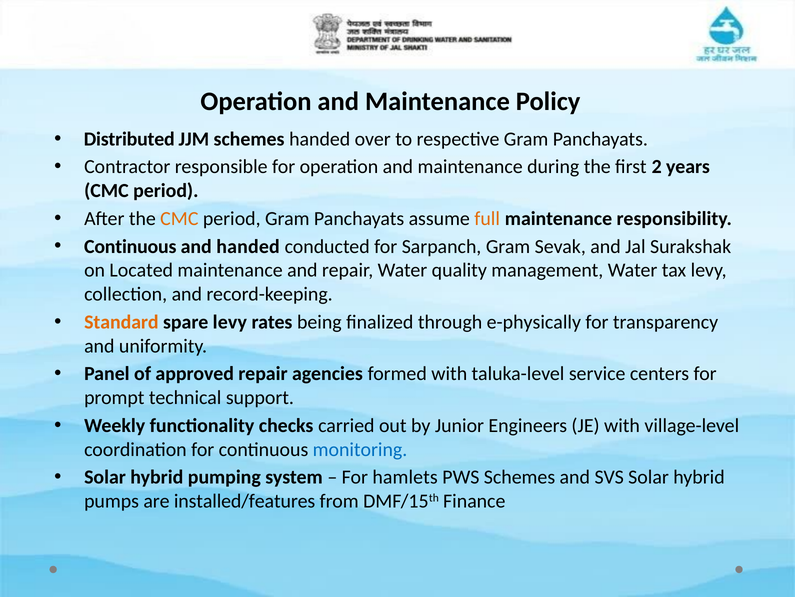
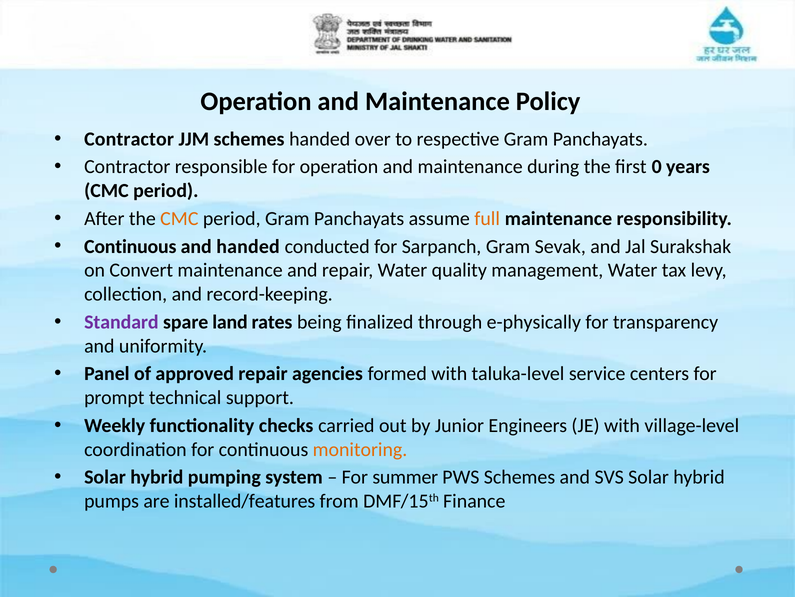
Distributed: Distributed -> Contractor (129, 139)
2: 2 -> 0 (657, 167)
Located: Located -> Convert (141, 270)
Standard colour: orange -> purple (121, 322)
spare levy: levy -> land (230, 322)
monitoring colour: blue -> orange (360, 449)
hamlets: hamlets -> summer (405, 477)
